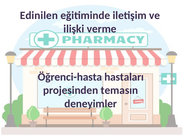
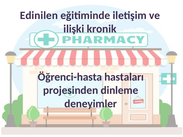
verme: verme -> kronik (102, 29)
temasın: temasın -> dinleme (119, 90)
